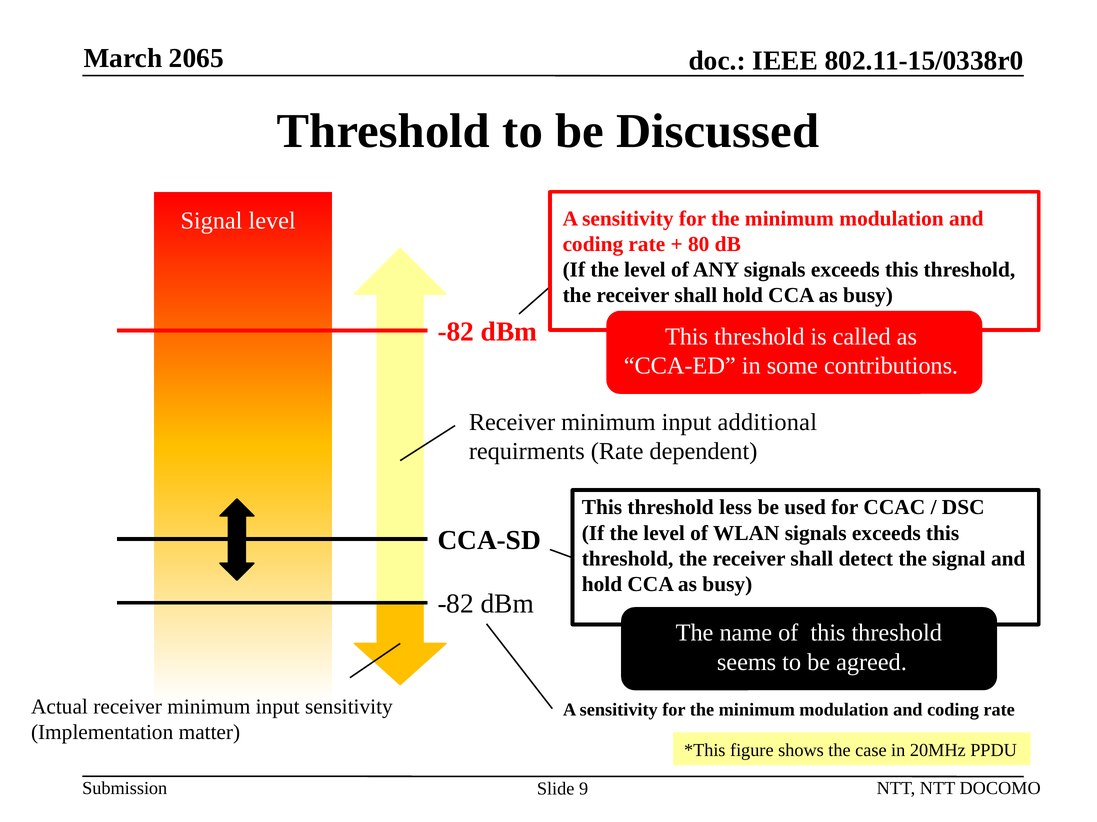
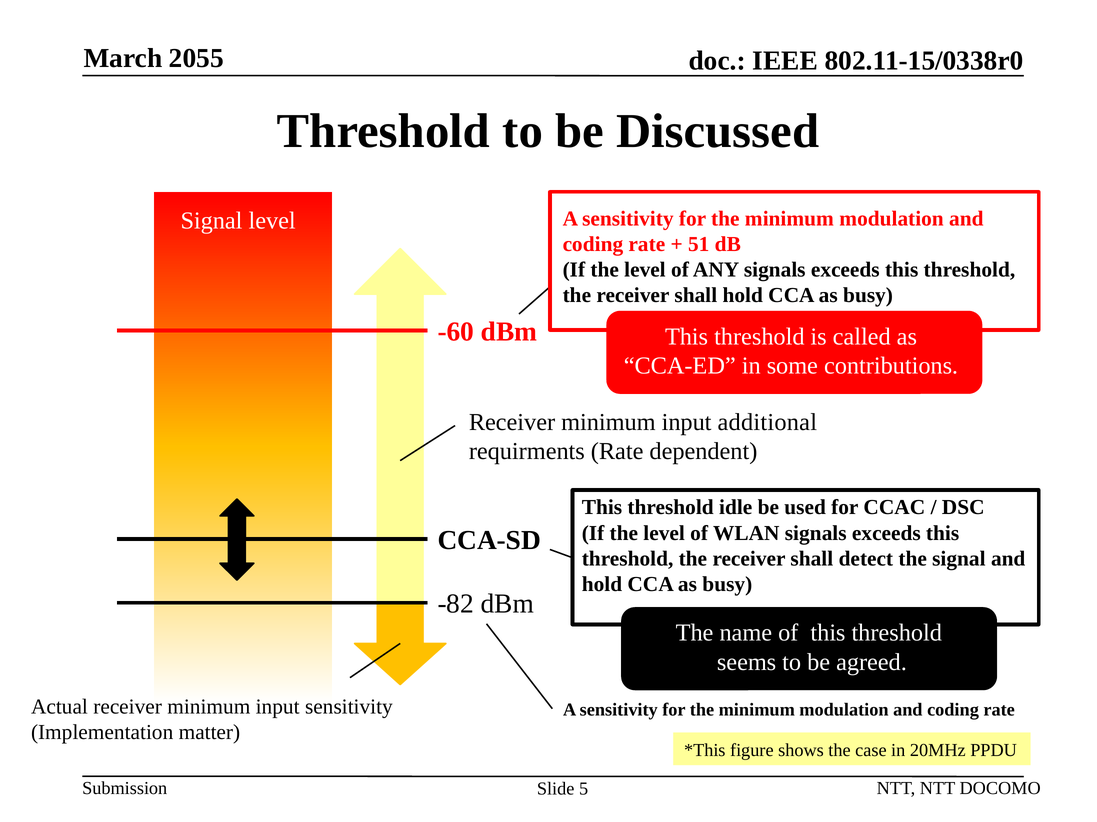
2065: 2065 -> 2055 (196, 58)
80: 80 -> 51 (699, 244)
-82: -82 -> -60 (456, 332)
less: less -> idle (736, 508)
9: 9 -> 5 (584, 789)
